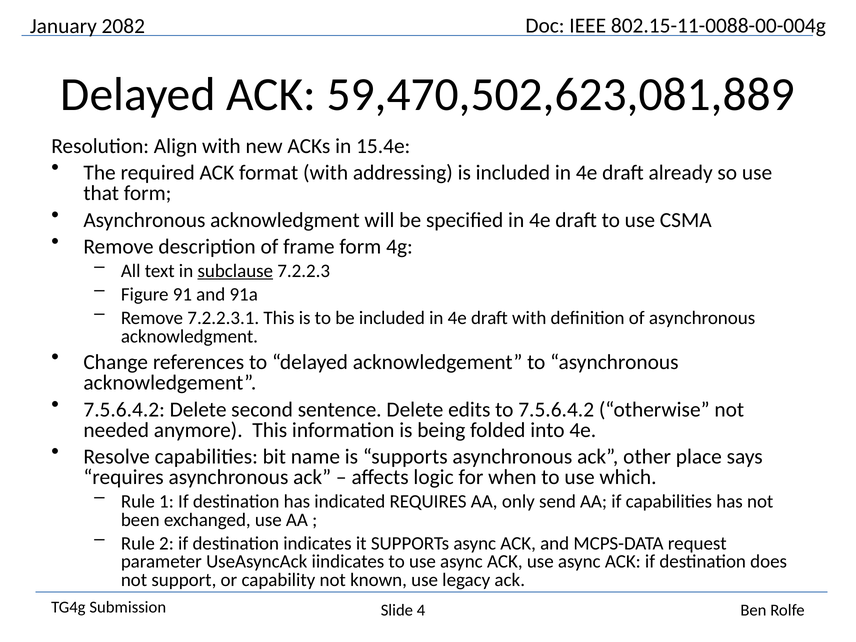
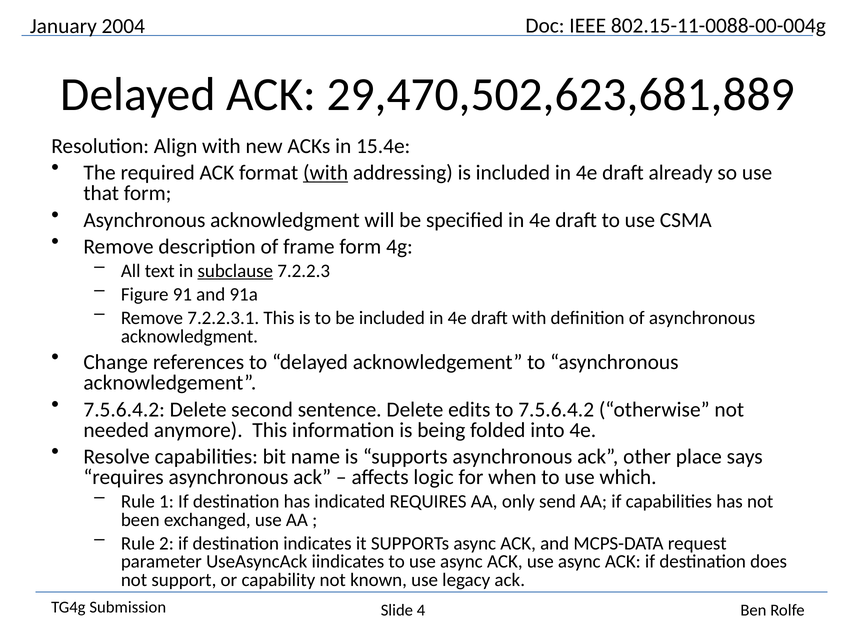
2082: 2082 -> 2004 (123, 26)
59,470,502,623,081,889: 59,470,502,623,081,889 -> 29,470,502,623,681,889 (561, 95)
with underline: none -> present (326, 173)
